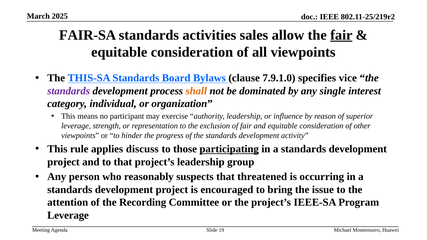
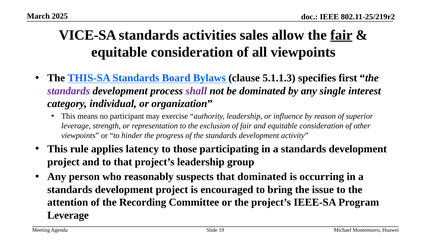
FAIR-SA: FAIR-SA -> VICE-SA (88, 35)
7.9.1.0: 7.9.1.0 -> 5.1.1.3 (279, 78)
vice: vice -> first (348, 78)
shall colour: orange -> purple (196, 91)
discuss: discuss -> latency (142, 149)
participating underline: present -> none (229, 149)
that threatened: threatened -> dominated (262, 177)
